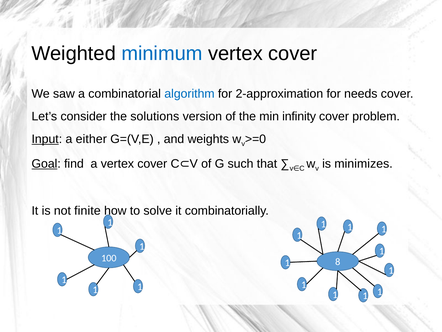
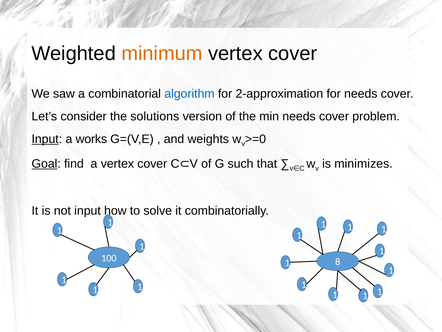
minimum colour: blue -> orange (162, 53)
min infinity: infinity -> needs (299, 116)
either: either -> works (91, 139)
not finite: finite -> input (88, 211)
